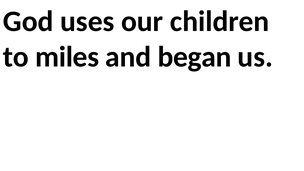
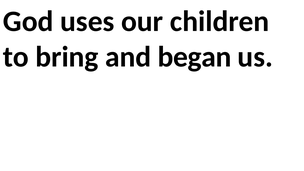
miles: miles -> bring (67, 57)
